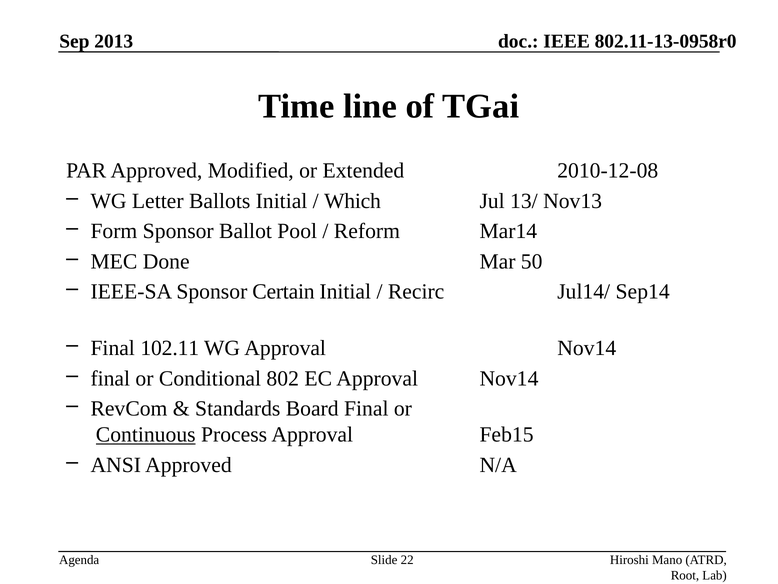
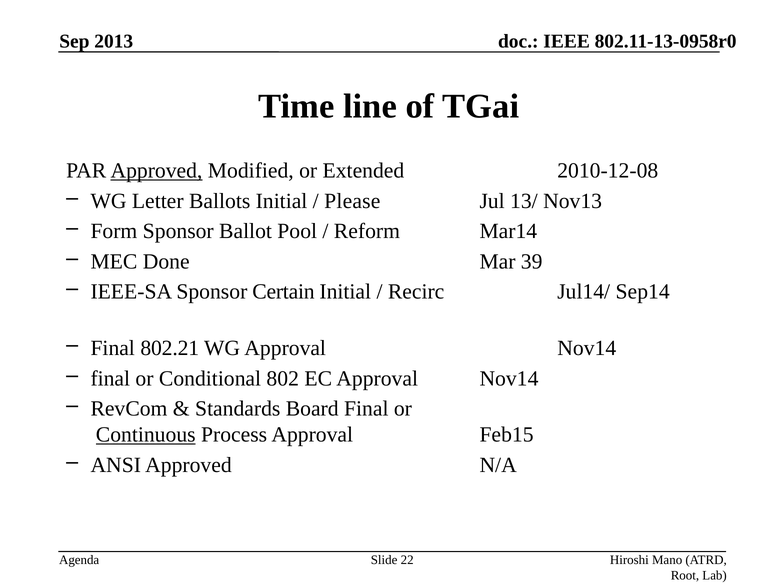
Approved underline: none -> present (156, 171)
Which: Which -> Please (352, 201)
50: 50 -> 39 (532, 261)
102.11: 102.11 -> 802.21 (170, 348)
